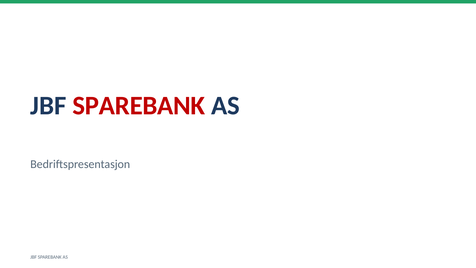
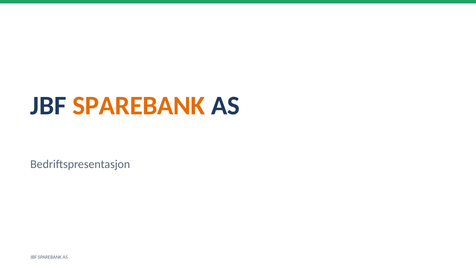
SPAREBANK colour: red -> orange (139, 106)
